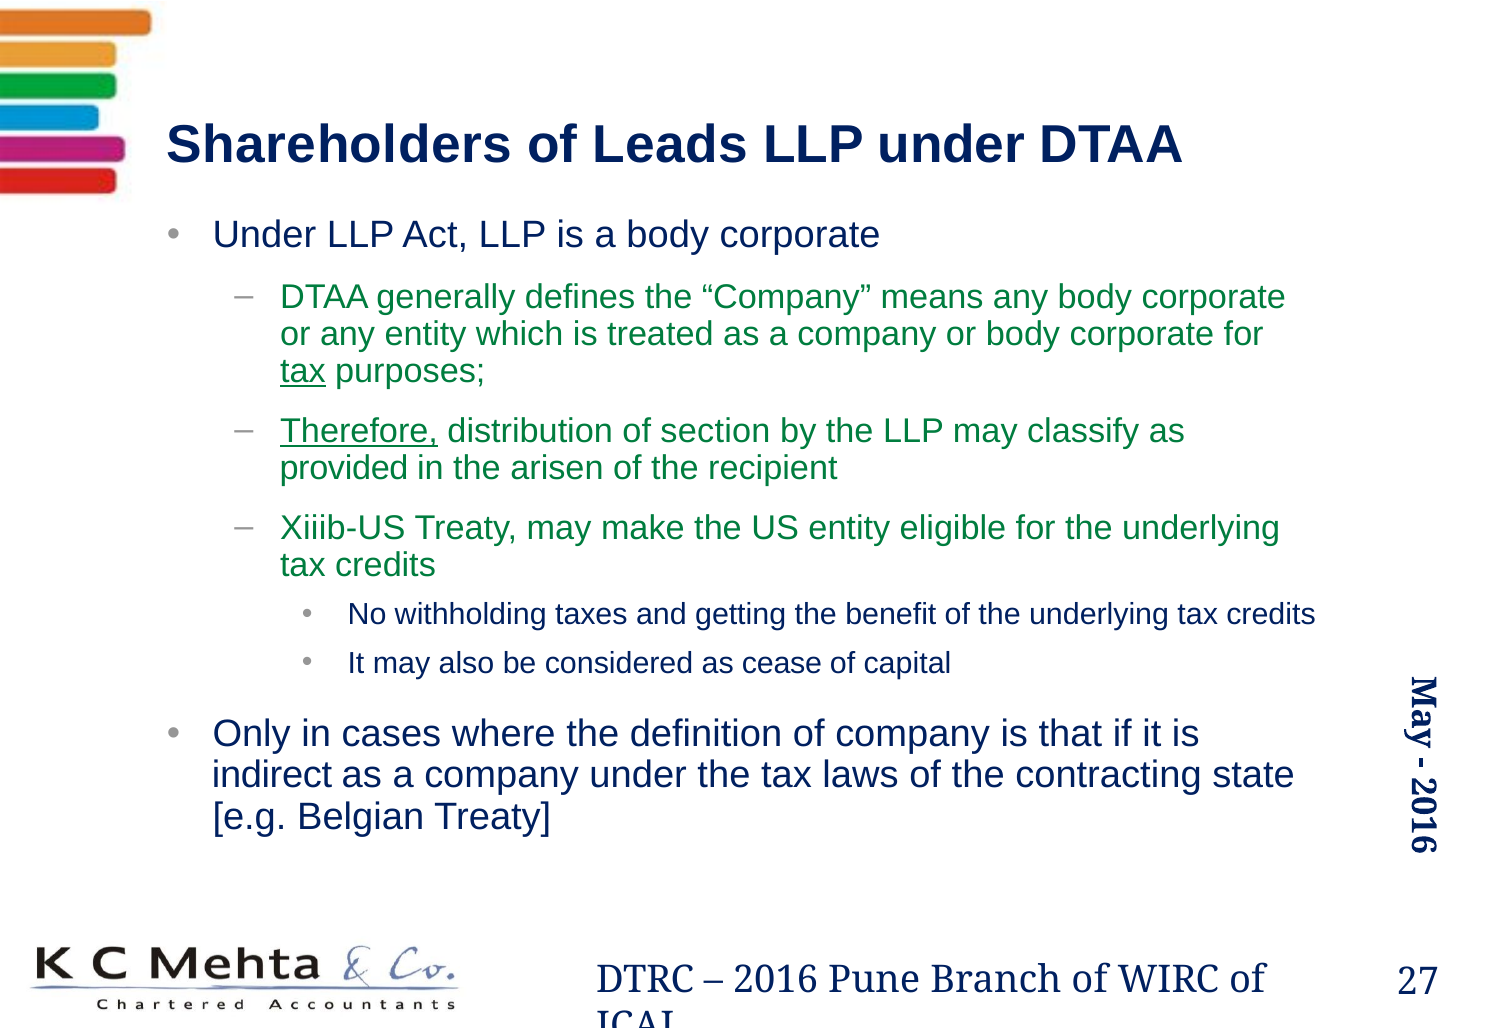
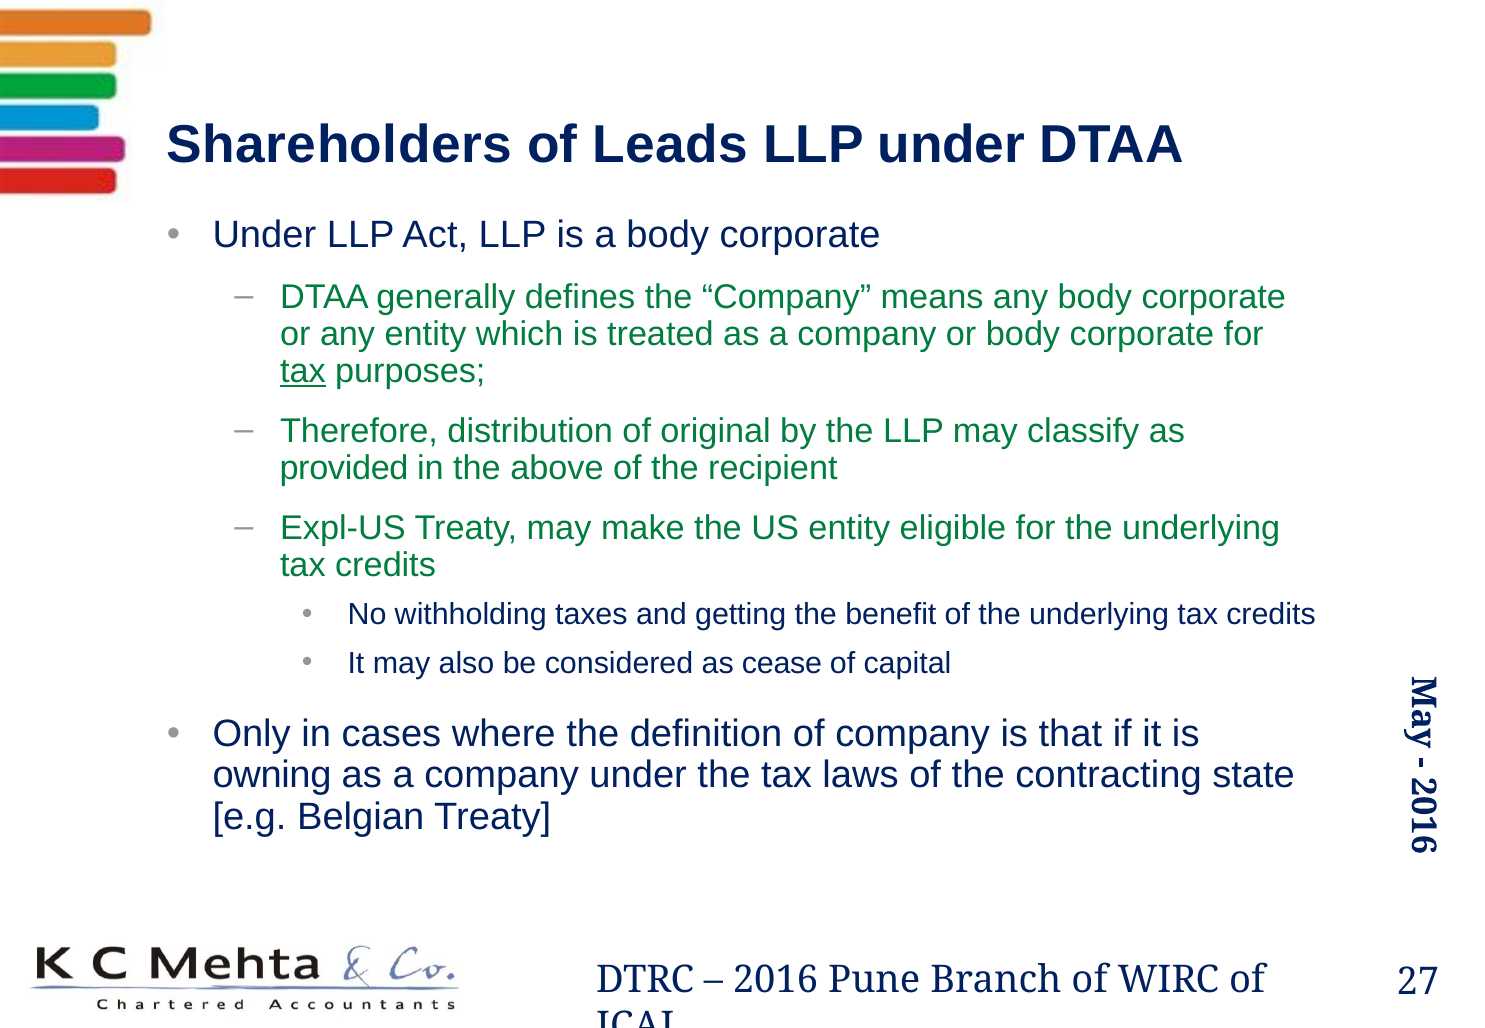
Therefore underline: present -> none (359, 431)
section: section -> original (716, 431)
arisen: arisen -> above (557, 468)
Xiiib-US: Xiiib-US -> Expl-US (343, 528)
indirect: indirect -> owning (272, 775)
